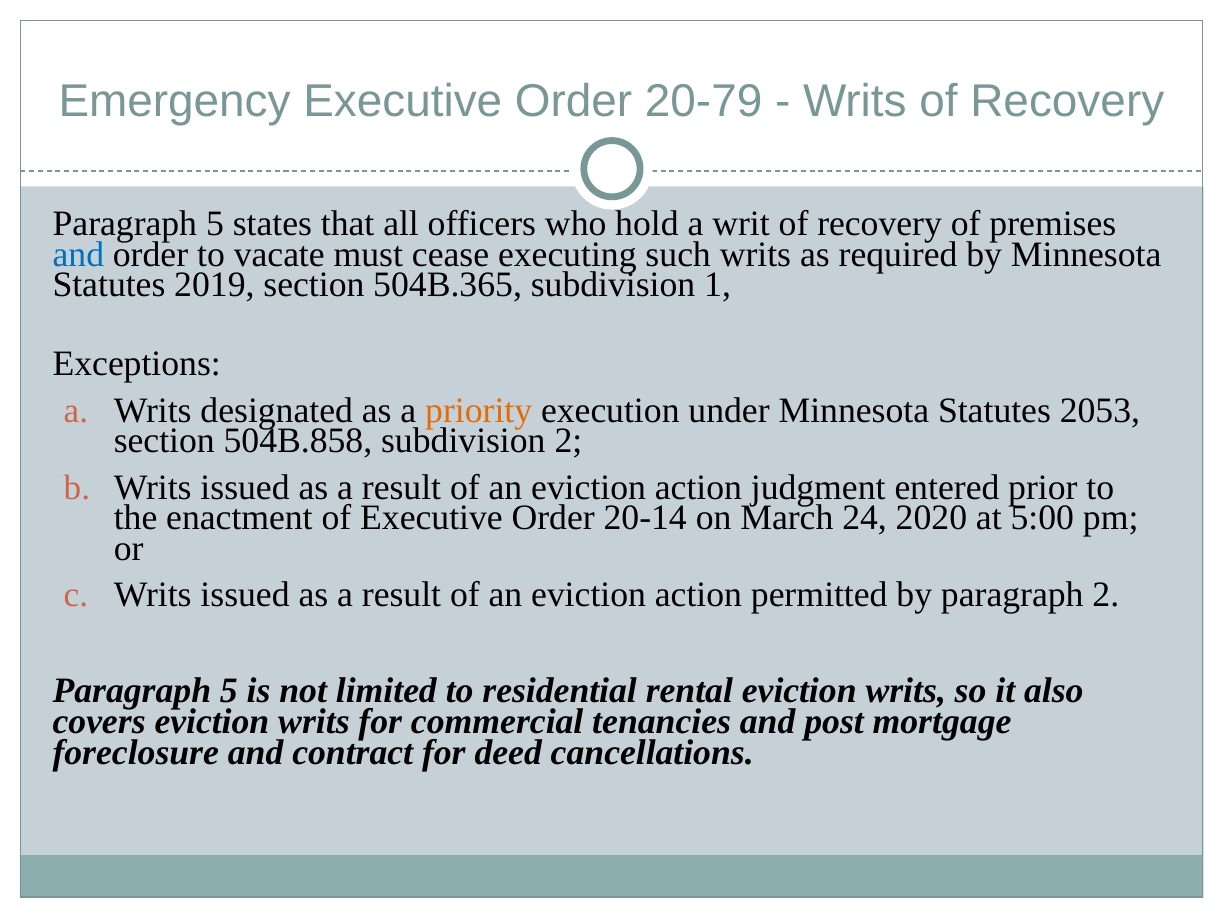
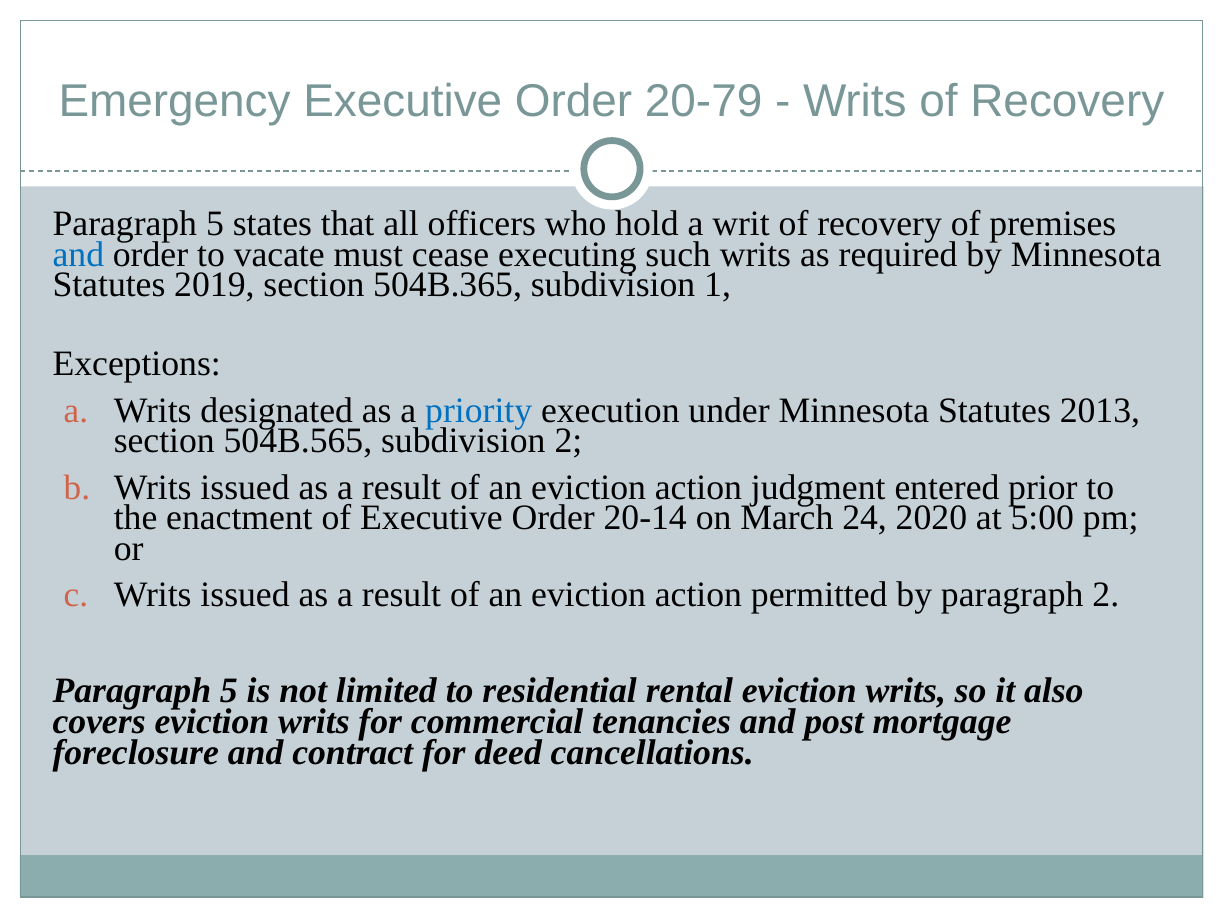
priority colour: orange -> blue (479, 410)
2053: 2053 -> 2013 (1100, 410)
504B.858: 504B.858 -> 504B.565 (298, 441)
